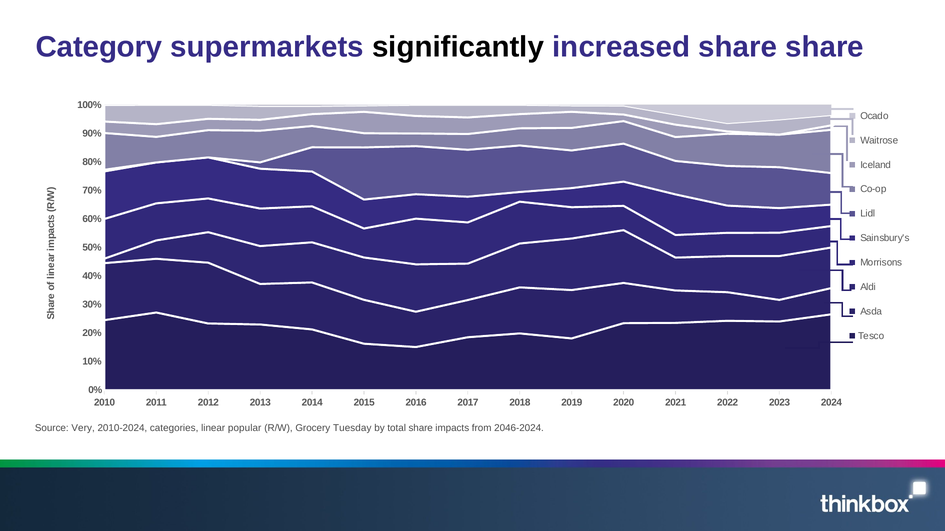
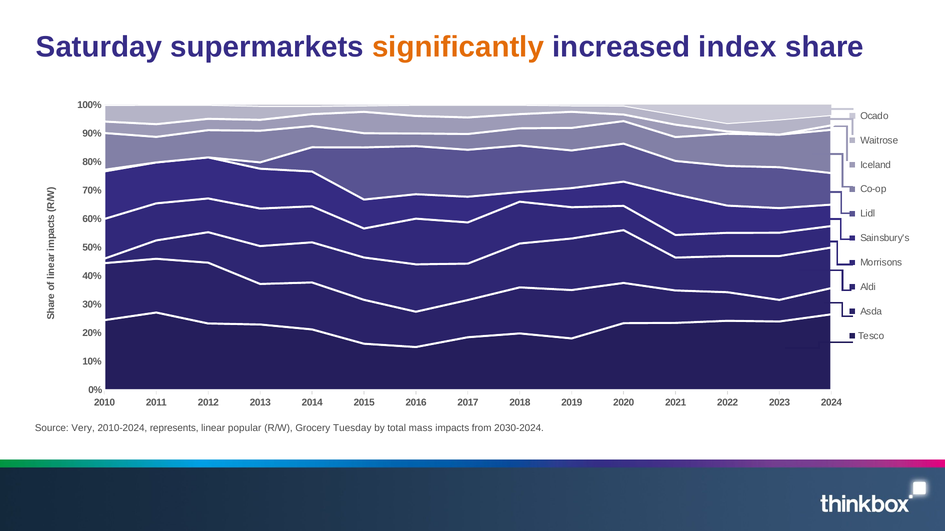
Category: Category -> Saturday (99, 47)
significantly colour: black -> orange (458, 47)
increased share: share -> index (737, 47)
categories: categories -> represents (174, 429)
total share: share -> mass (421, 429)
2046-2024: 2046-2024 -> 2030-2024 (519, 429)
